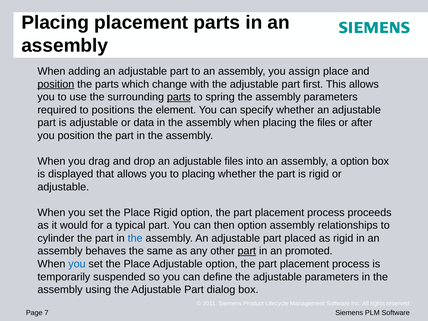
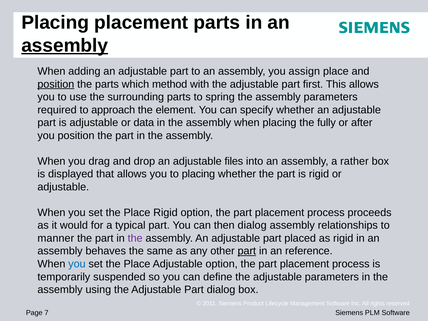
assembly underline: none -> present (65, 46)
change: change -> method (170, 84)
parts underline: present -> none (179, 97)
positions: positions -> approach (113, 110)
the files: files -> fully (326, 123)
a option: option -> rather (354, 161)
then option: option -> dialog (252, 225)
cylinder: cylinder -> manner (56, 238)
the colour: blue -> purple (135, 238)
promoted: promoted -> reference (309, 251)
